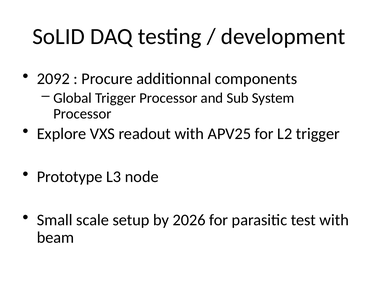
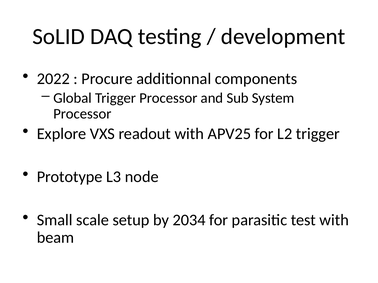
2092: 2092 -> 2022 (53, 79)
2026: 2026 -> 2034 (189, 220)
